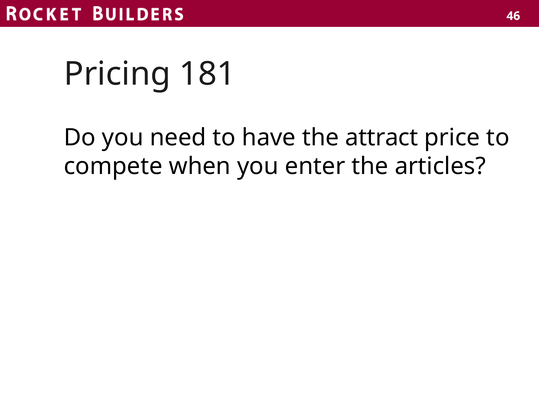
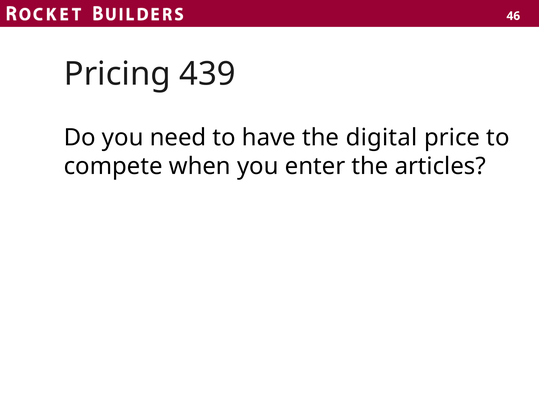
181: 181 -> 439 (208, 74)
attract: attract -> digital (382, 138)
